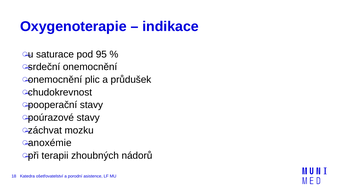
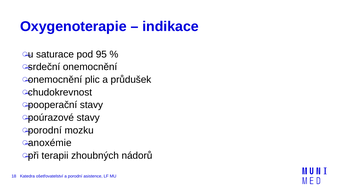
záchvat: záchvat -> porodní (45, 131)
